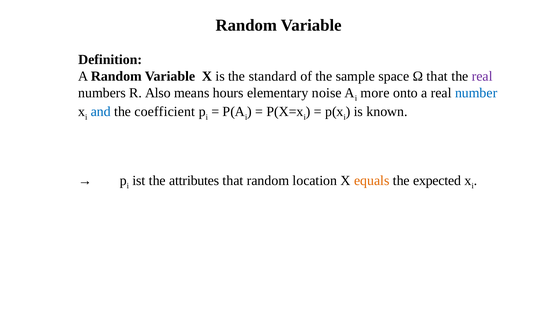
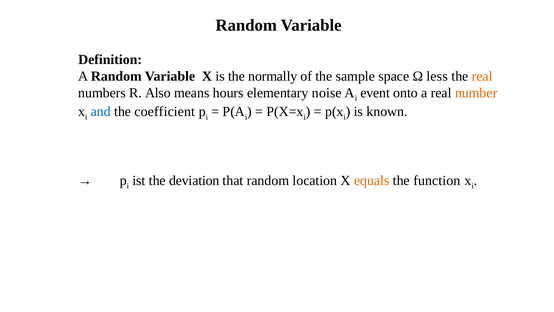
standard: standard -> normally (273, 76)
Ω that: that -> less (437, 76)
real colour: purple -> orange (482, 76)
more: more -> event (375, 93)
number colour: blue -> orange (476, 93)
attributes: attributes -> deviation (194, 180)
expected: expected -> function (437, 180)
